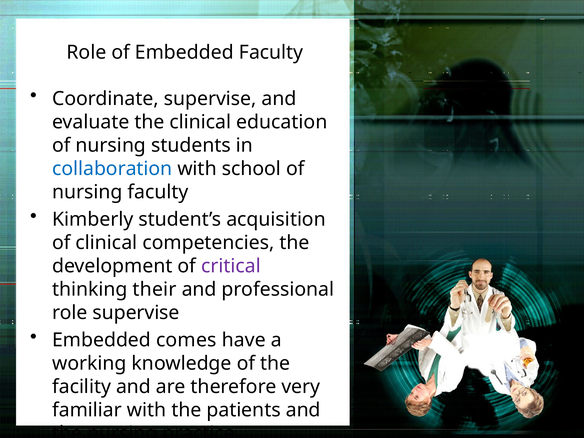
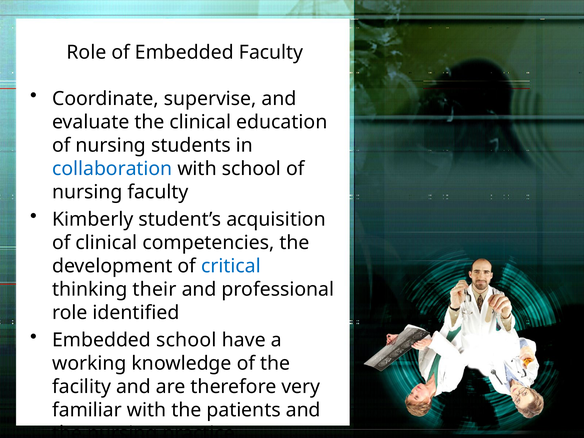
critical colour: purple -> blue (231, 266)
role supervise: supervise -> identified (136, 313)
Embedded comes: comes -> school (186, 340)
